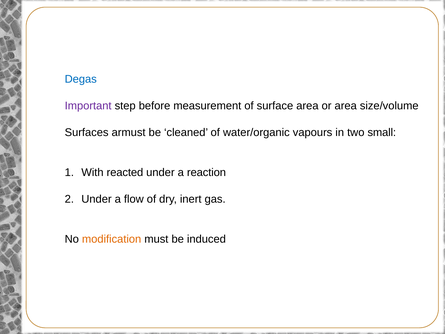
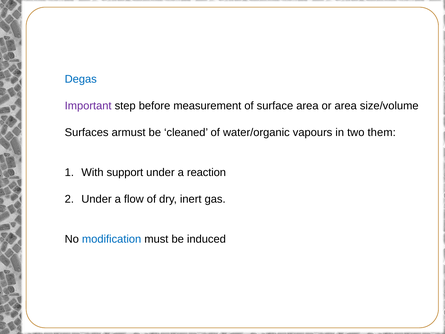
small: small -> them (382, 132)
reacted: reacted -> support (125, 172)
modification colour: orange -> blue (112, 239)
